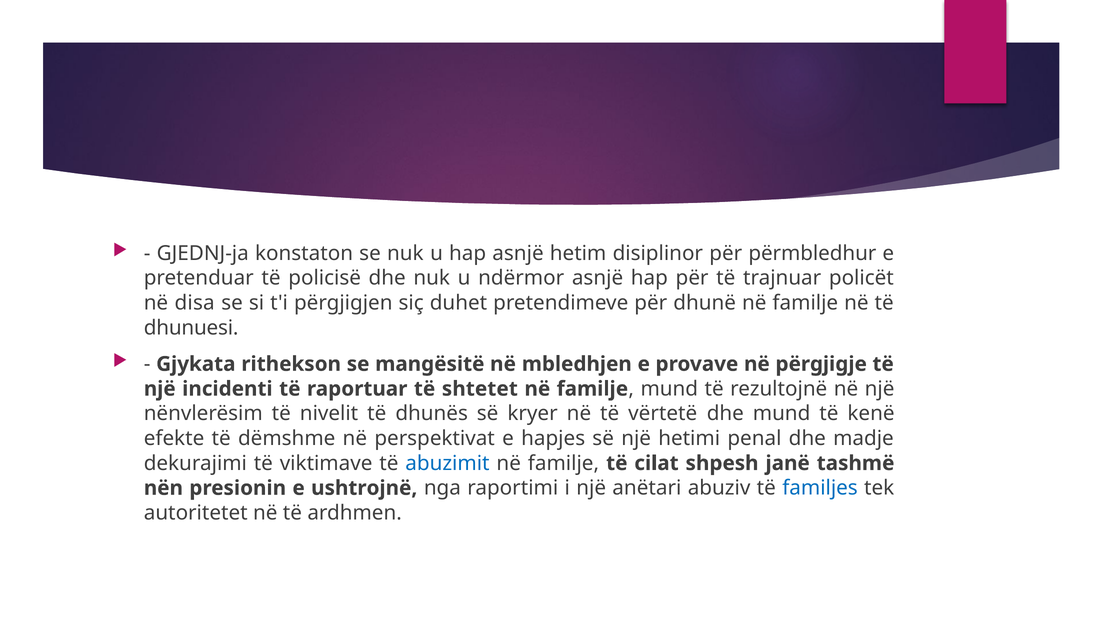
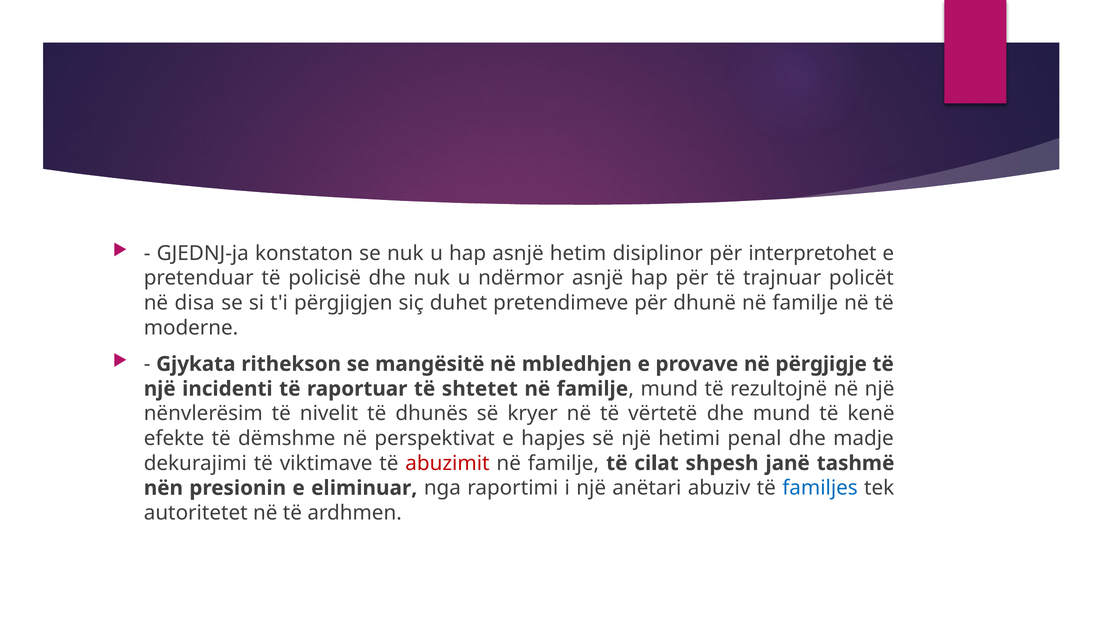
përmbledhur: përmbledhur -> interpretohet (812, 254)
dhunuesi: dhunuesi -> moderne (191, 328)
abuzimit colour: blue -> red (447, 464)
ushtrojnë: ushtrojnë -> eliminuar (364, 488)
